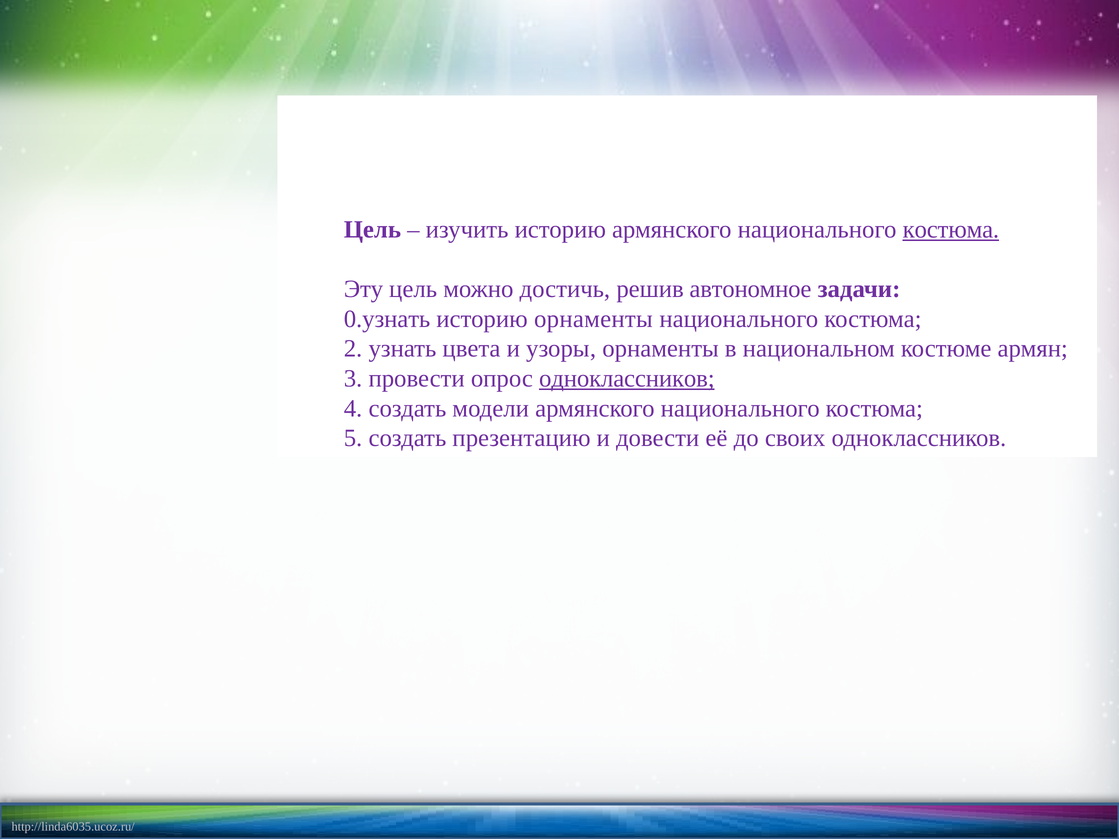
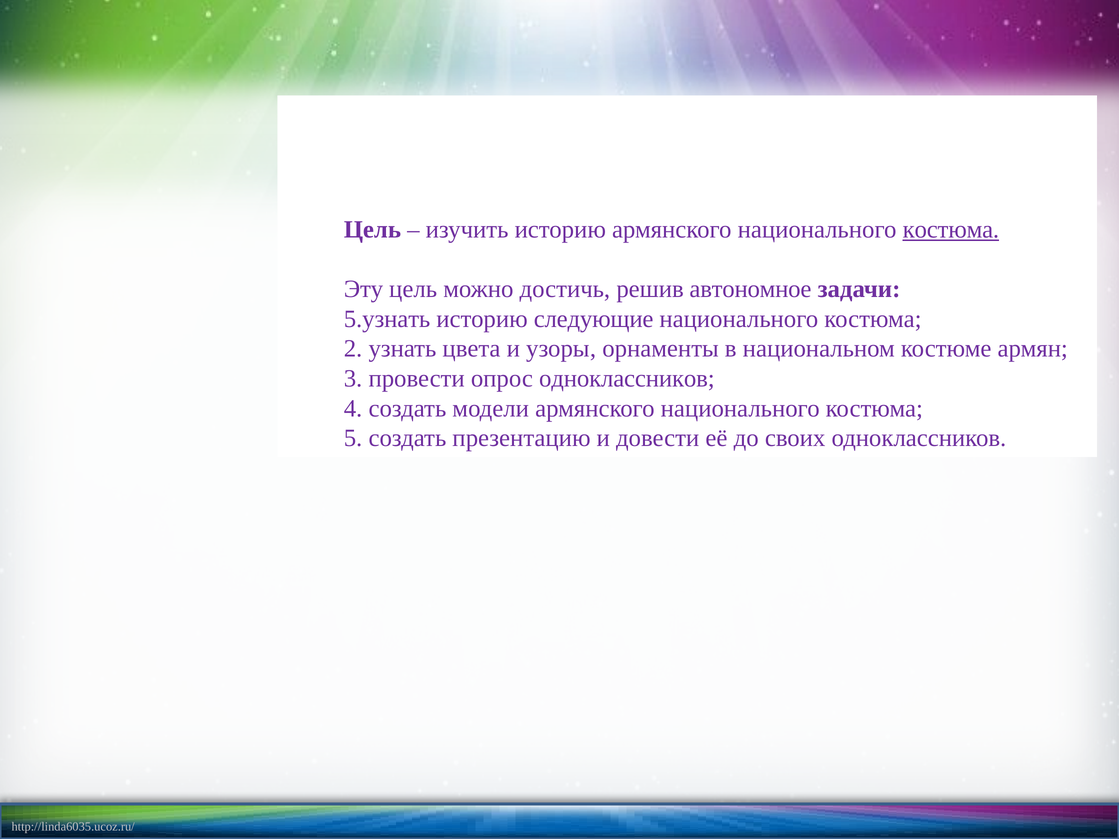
0.узнать: 0.узнать -> 5.узнать (387, 319)
историю орнаменты: орнаменты -> следующие (594, 319)
одноклассников underline: present -> none (627, 379)
